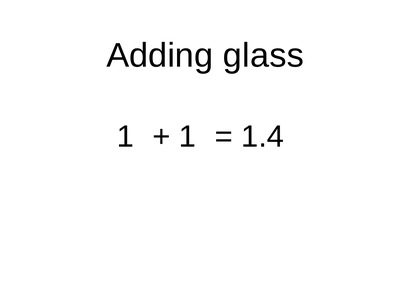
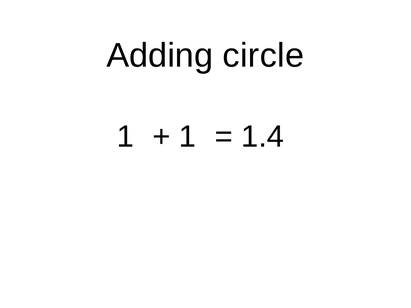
glass: glass -> circle (263, 55)
